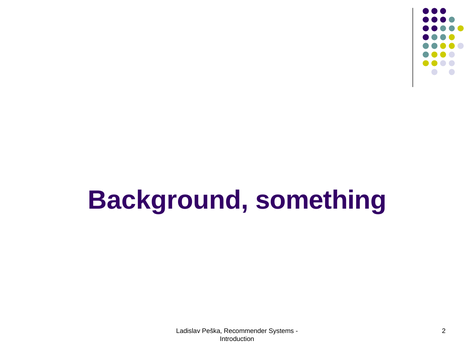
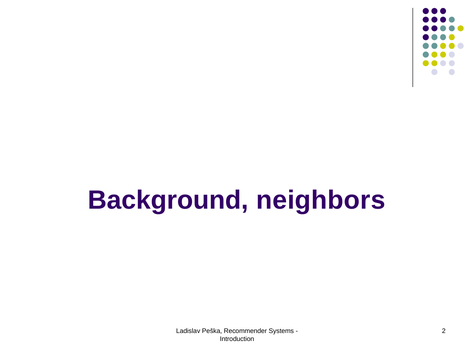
something: something -> neighbors (321, 200)
